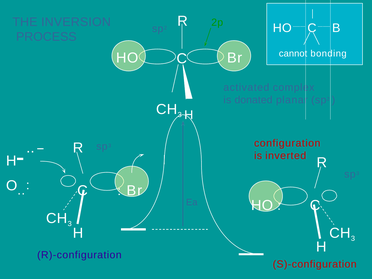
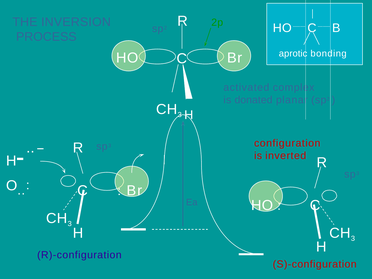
cannot: cannot -> aprotic (293, 54)
